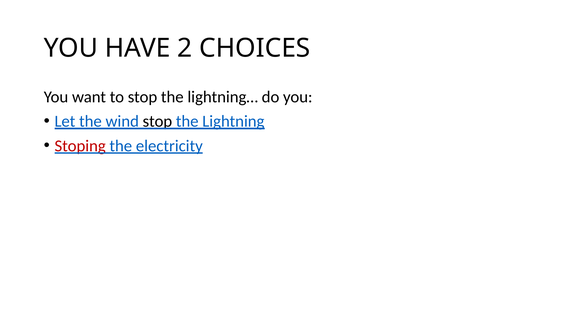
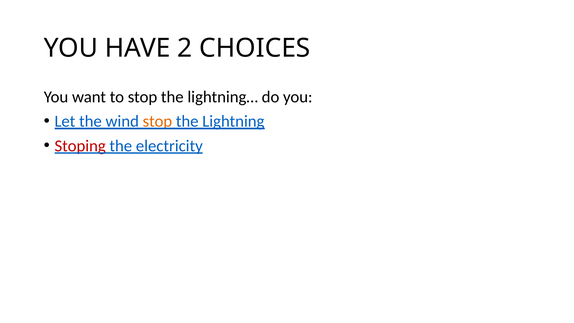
stop colour: black -> orange (157, 121)
